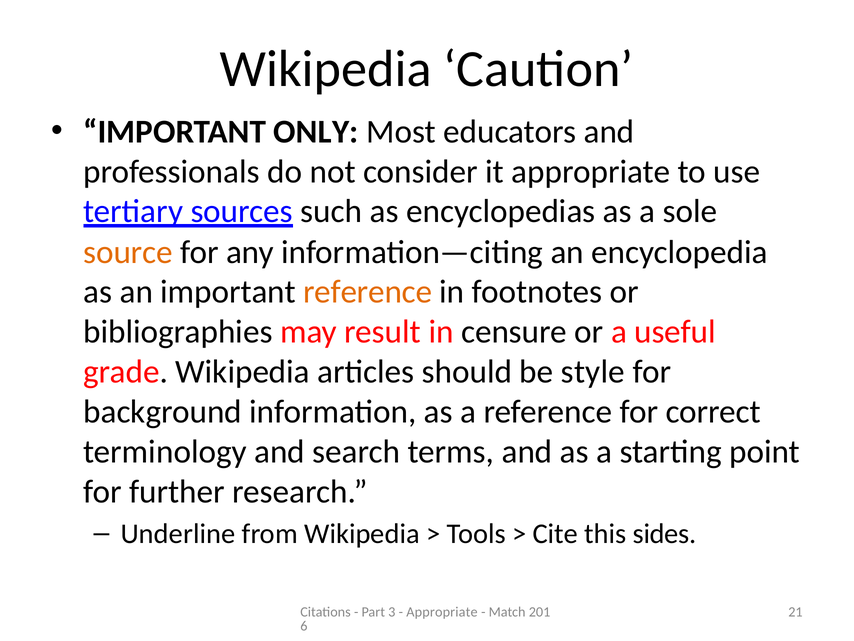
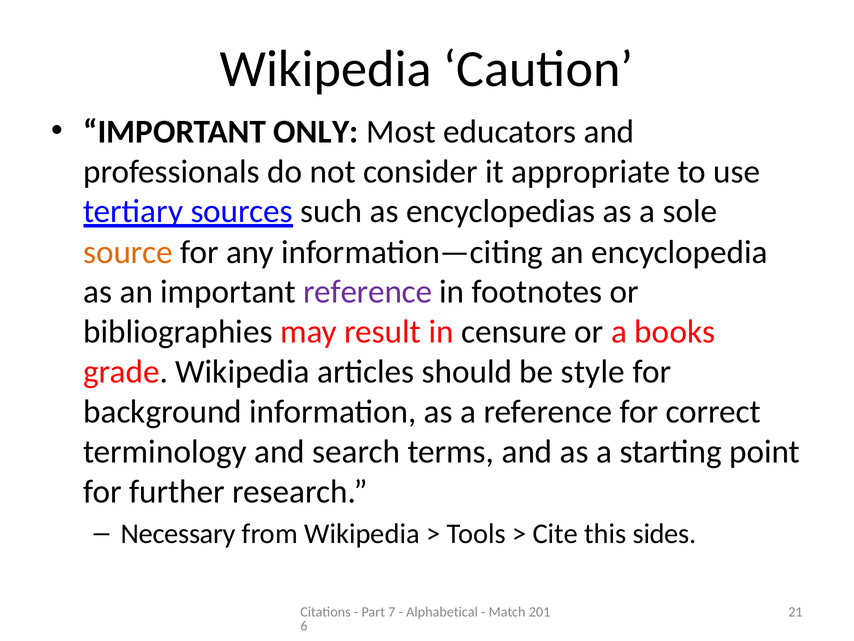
reference colour: orange -> purple (368, 292)
useful: useful -> books (675, 332)
Underline: Underline -> Necessary (178, 534)
3: 3 -> 7 (392, 612)
Appropriate: Appropriate -> Alphabetical (442, 612)
